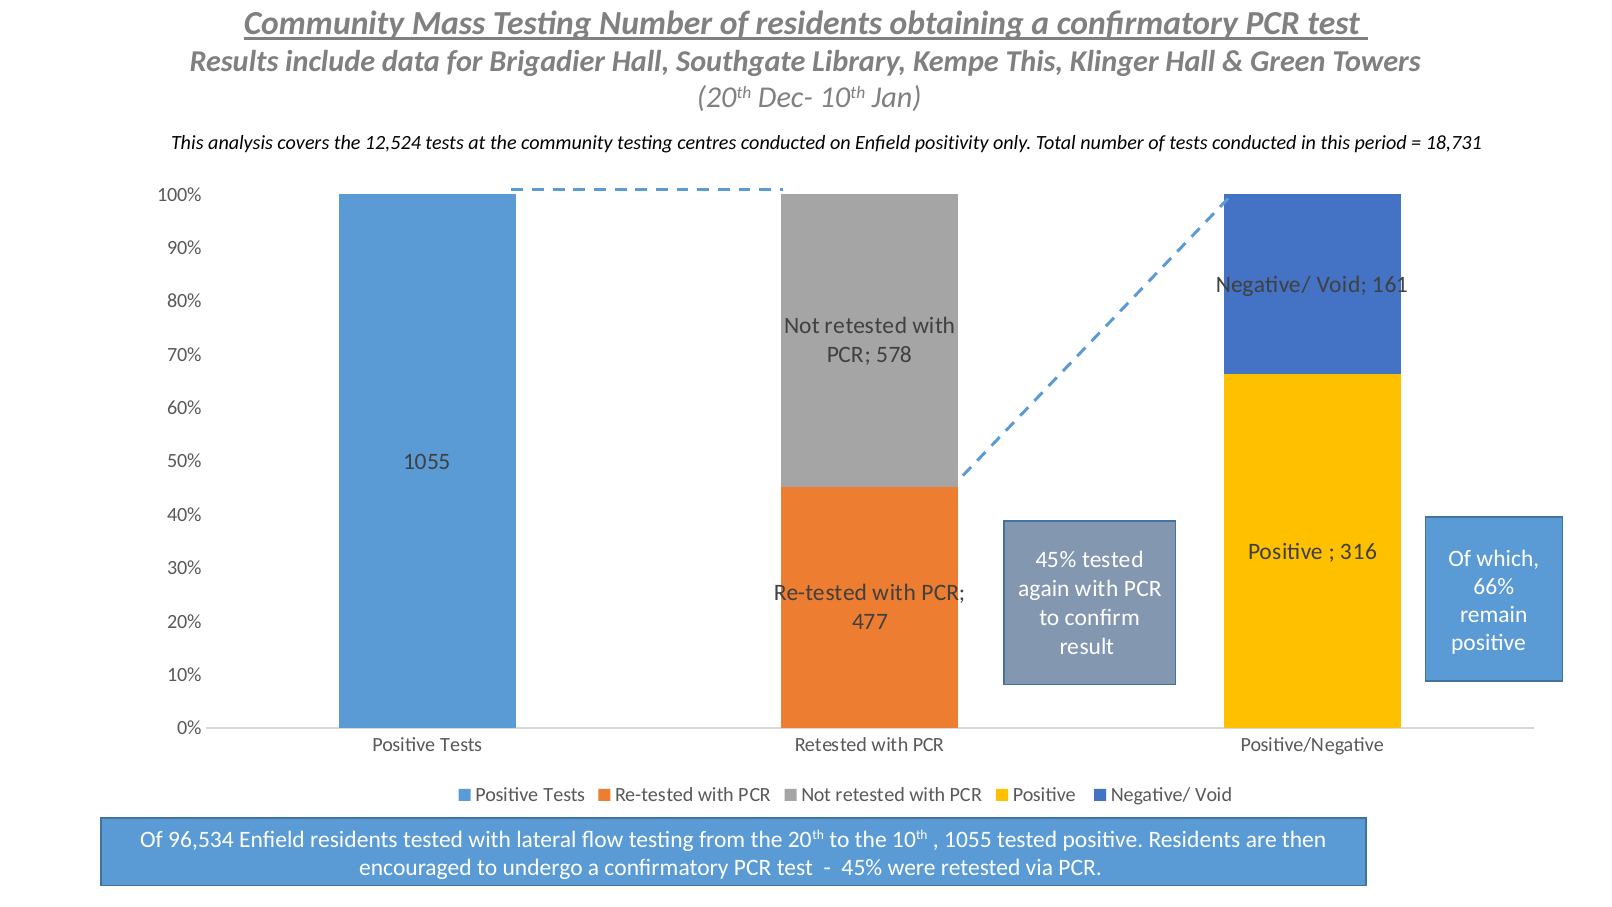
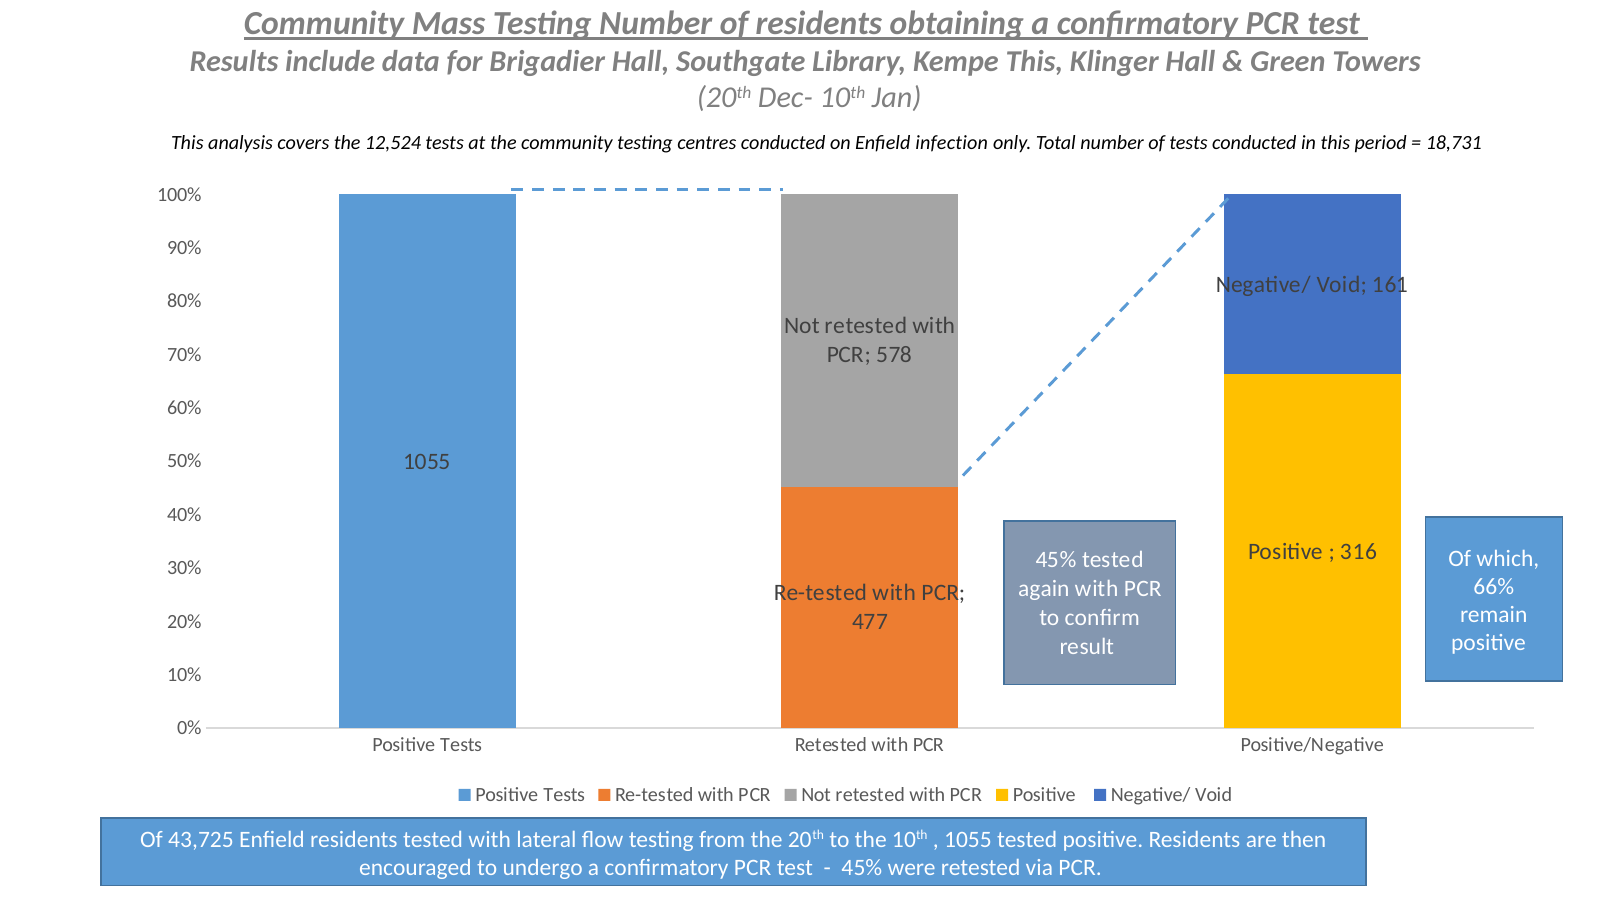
positivity: positivity -> infection (952, 143)
96,534: 96,534 -> 43,725 (201, 839)
